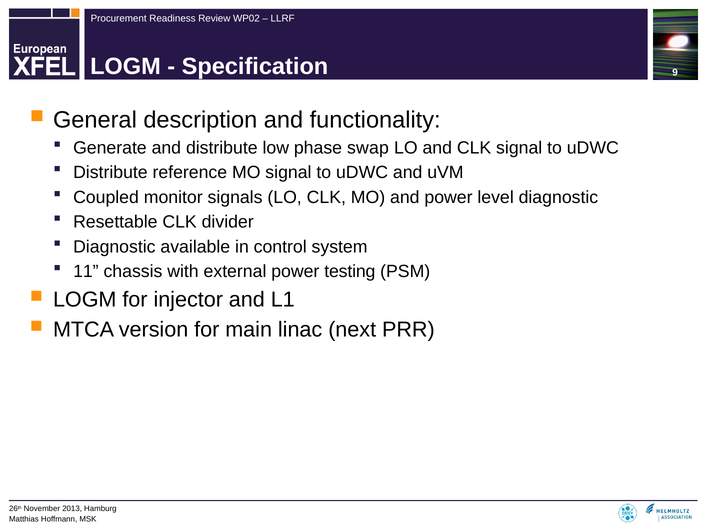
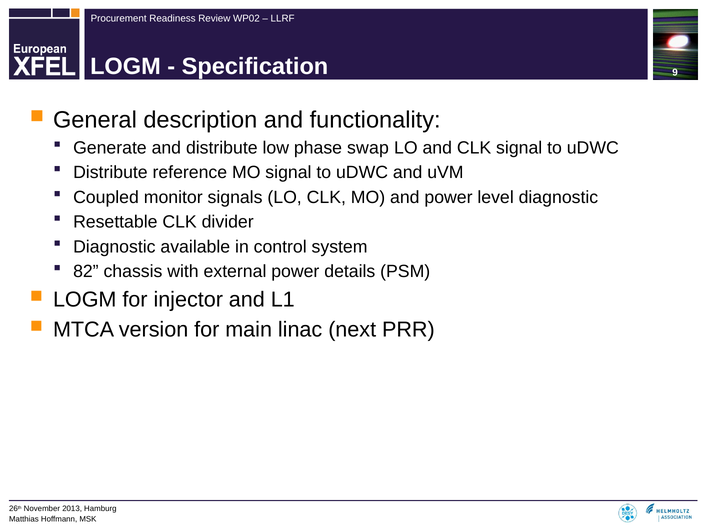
11: 11 -> 82 (86, 272)
testing: testing -> details (350, 272)
